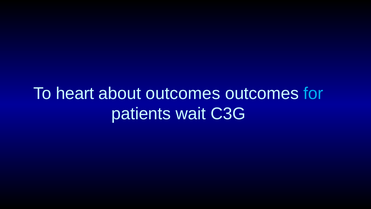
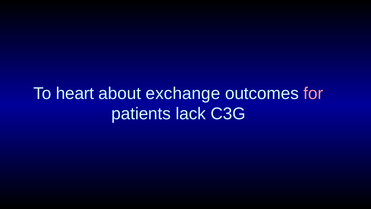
about outcomes: outcomes -> exchange (183, 93)
for colour: light blue -> pink (313, 93)
wait: wait -> lack (191, 114)
